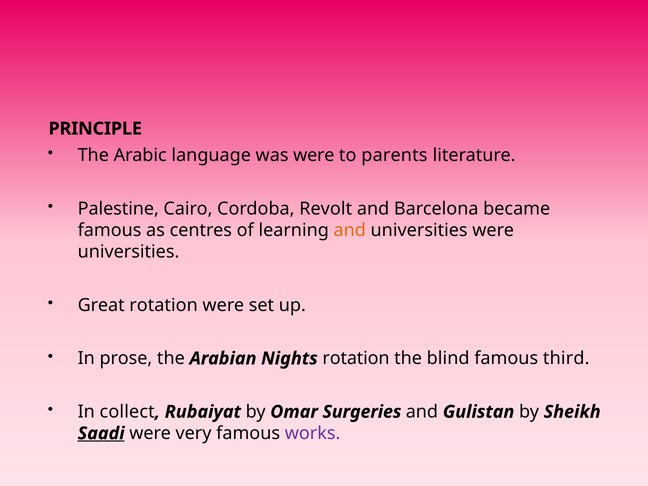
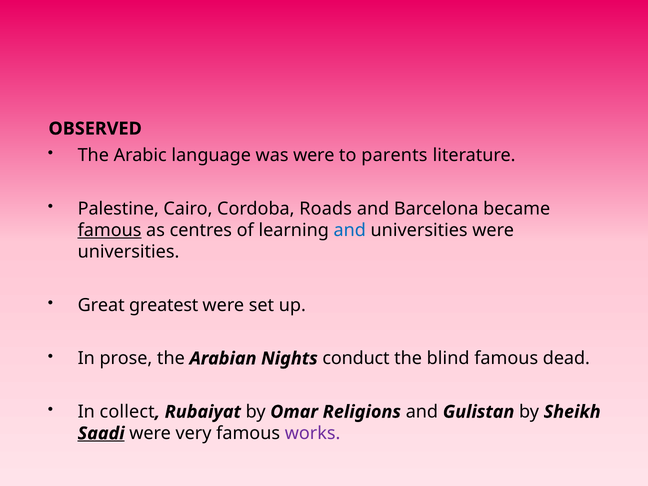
PRINCIPLE: PRINCIPLE -> OBSERVED (95, 129)
Revolt: Revolt -> Roads (326, 209)
famous underline: none -> present (110, 230)
and colour: orange -> blue (350, 230)
Great rotation: rotation -> greatest (164, 305)
Nights rotation: rotation -> conduct (356, 358)
third: third -> dead (566, 358)
Surgeries: Surgeries -> Religions (362, 412)
